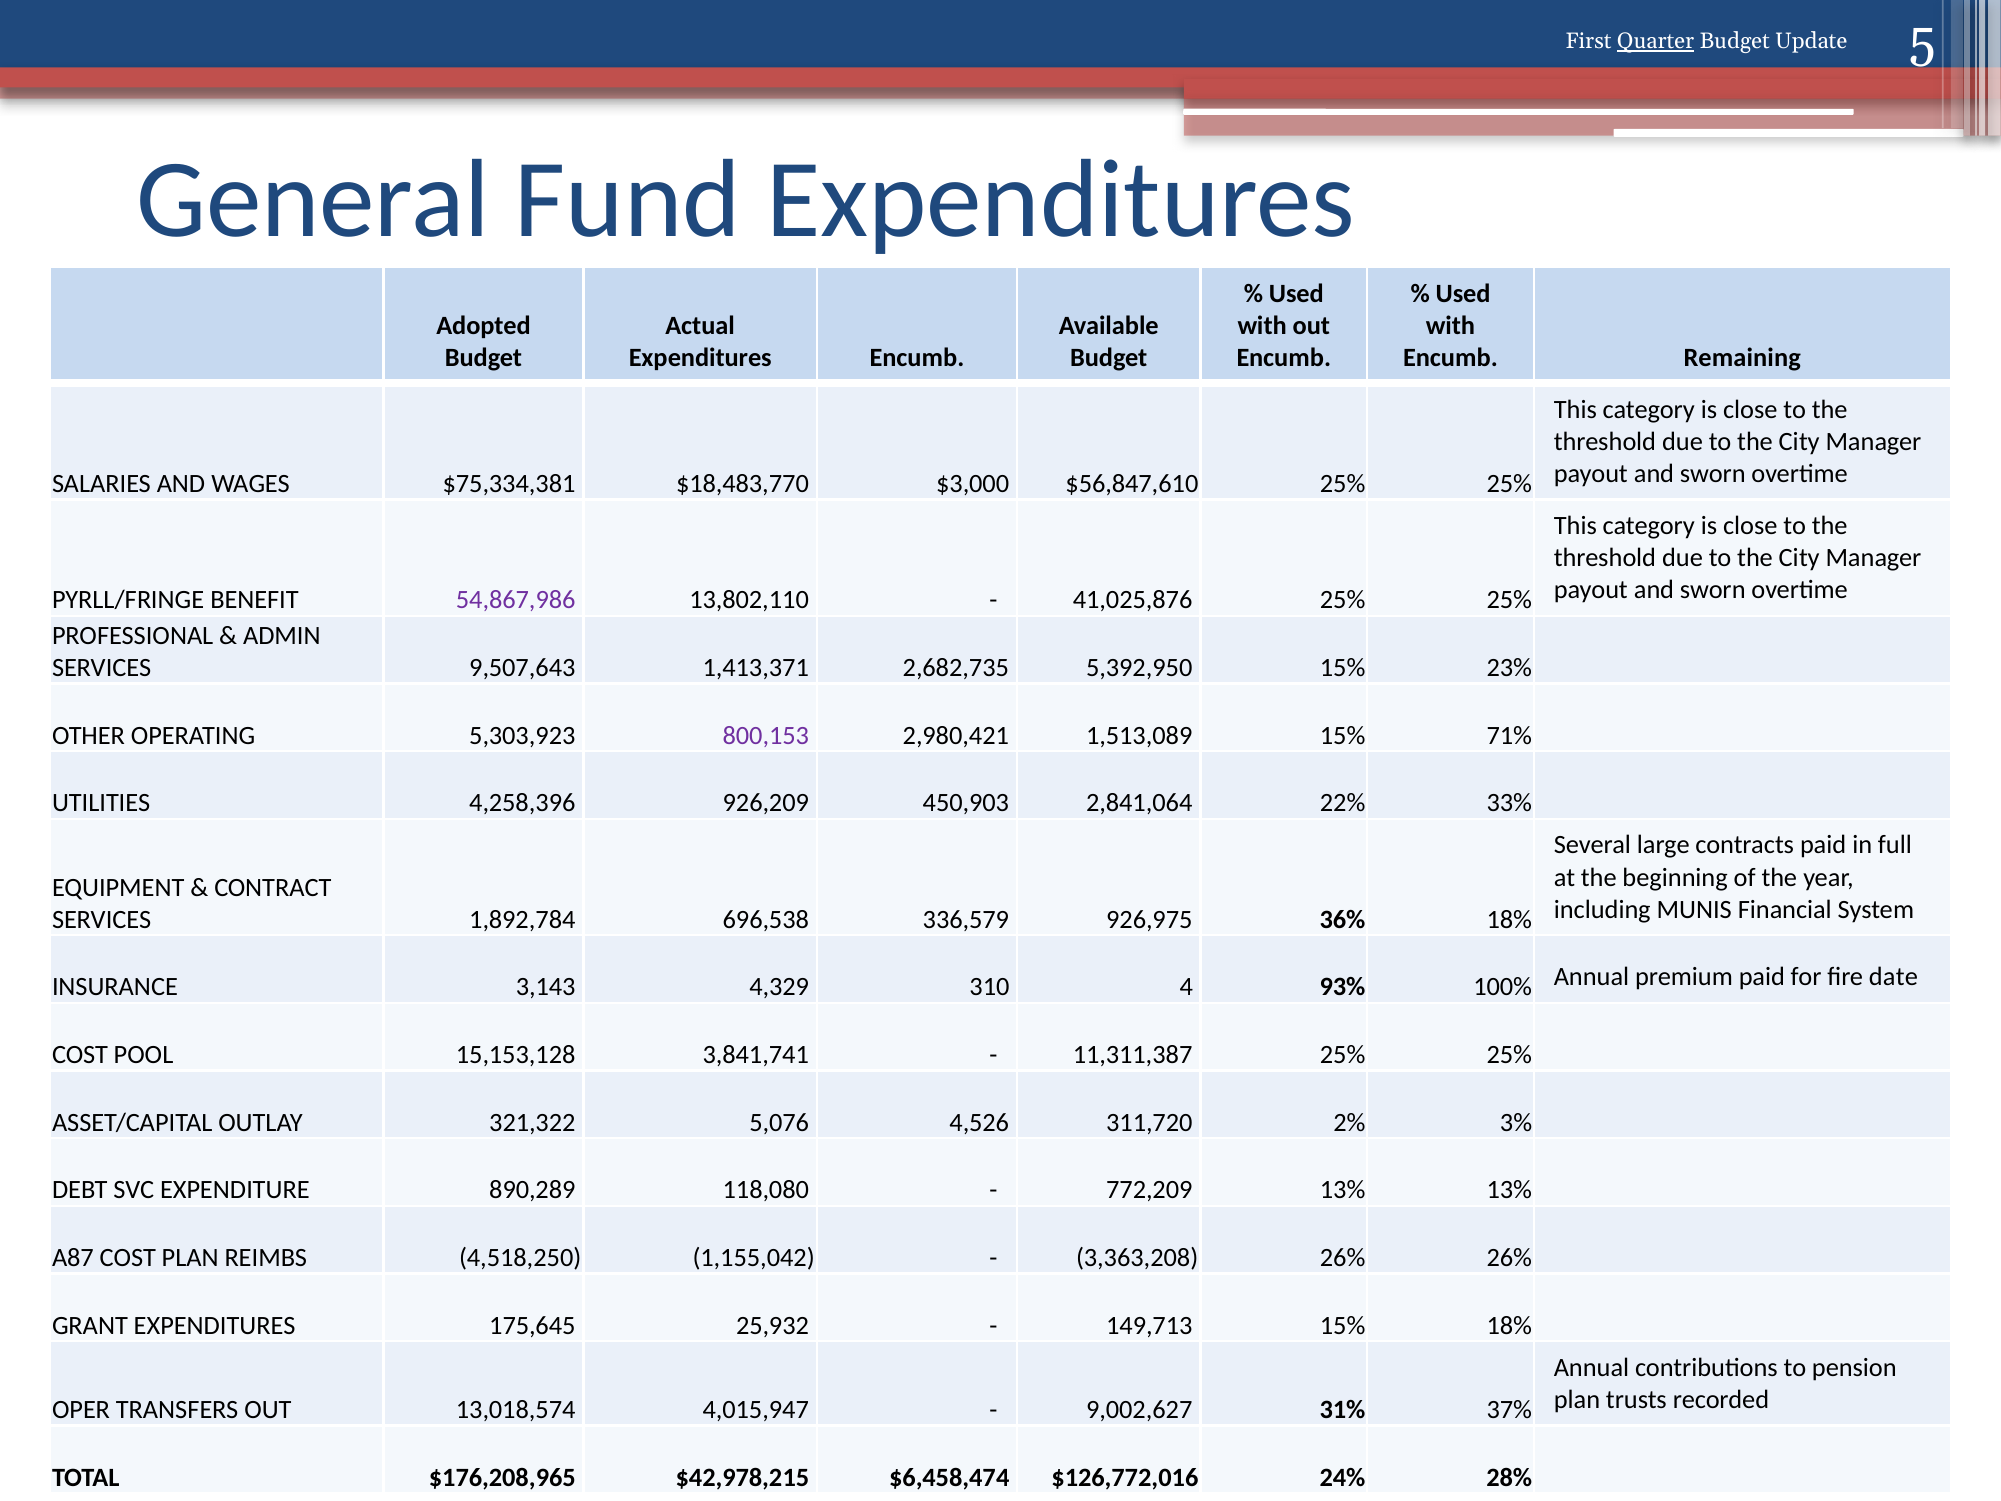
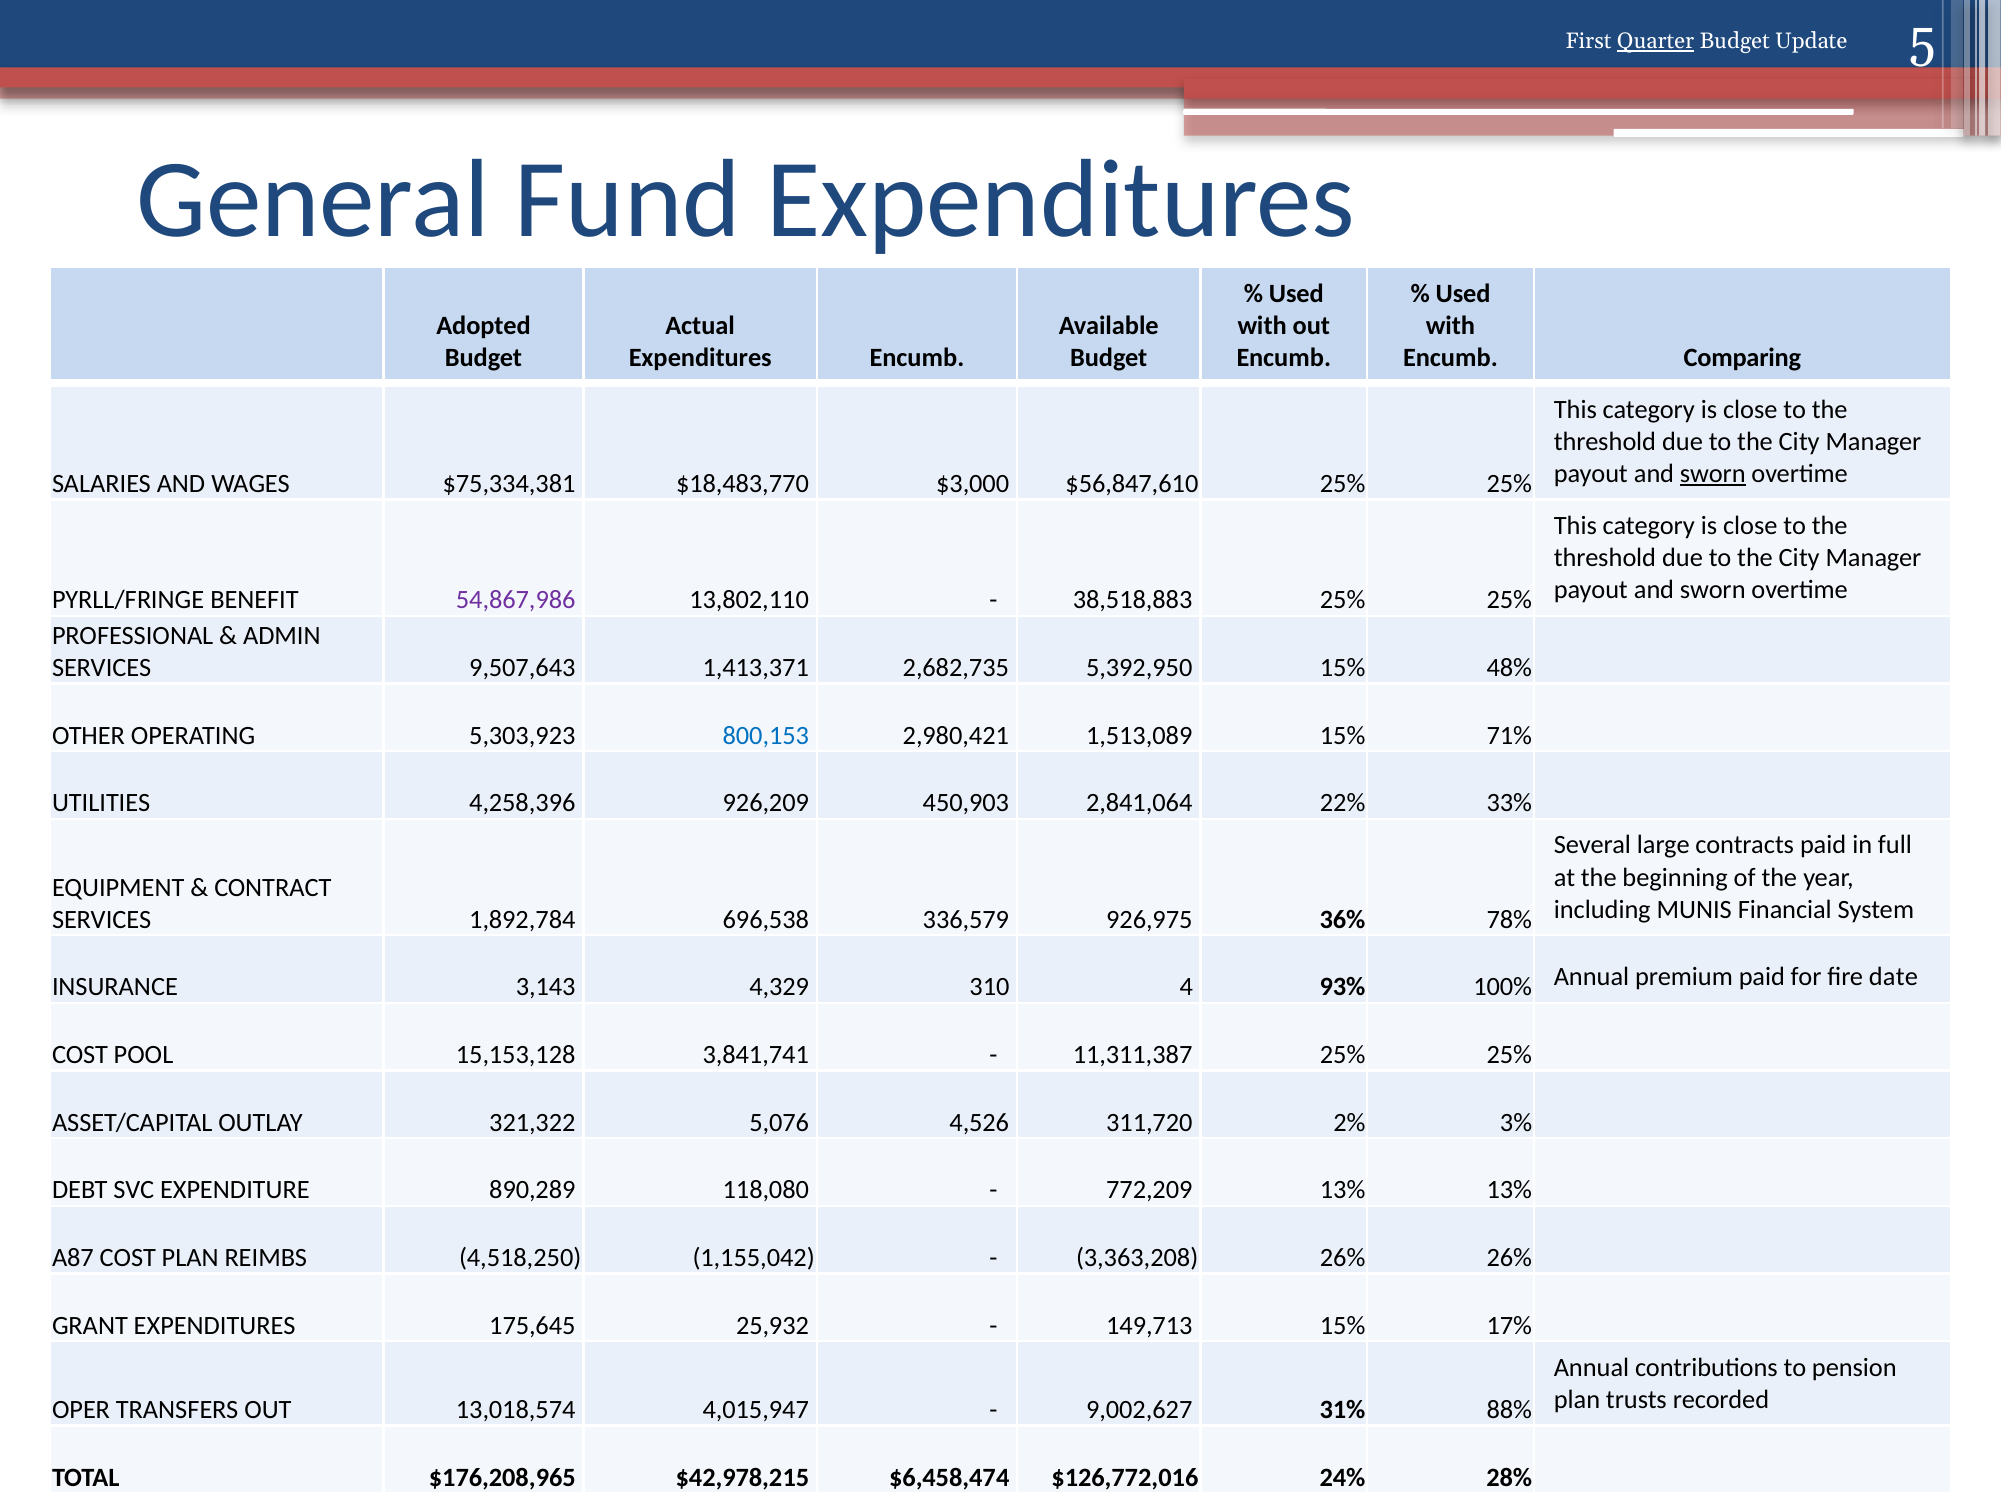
Remaining: Remaining -> Comparing (1742, 357)
sworn underline: none -> present (1713, 474)
41,025,876: 41,025,876 -> 38,518,883 (1133, 600)
23%: 23% -> 48% (1509, 668)
800,153 colour: purple -> blue (766, 735)
36% 18%: 18% -> 78% (1509, 919)
15% 18%: 18% -> 17% (1509, 1325)
37%: 37% -> 88% (1509, 1409)
